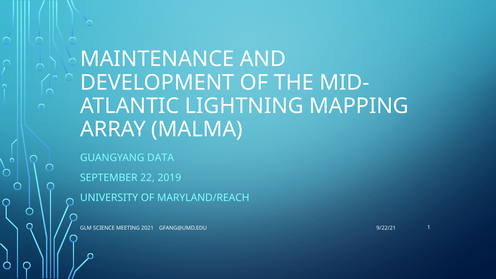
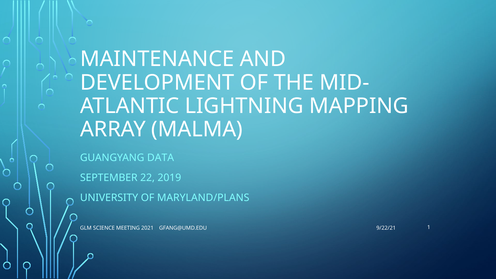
MARYLAND/REACH: MARYLAND/REACH -> MARYLAND/PLANS (203, 198)
